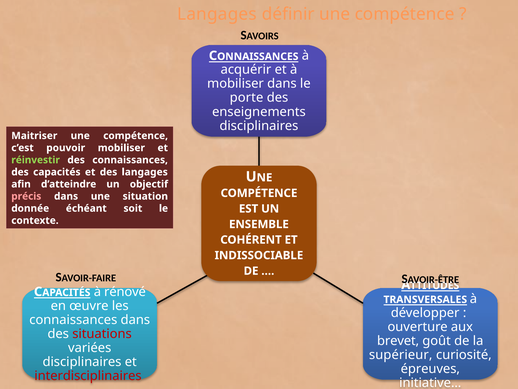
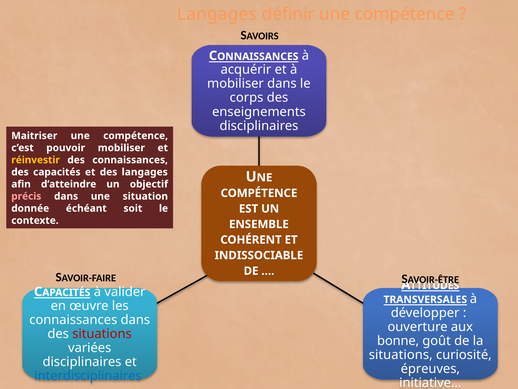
porte: porte -> corps (247, 98)
réinvestir colour: light green -> yellow (36, 160)
rénové: rénové -> valider (125, 291)
brevet: brevet -> bonne (398, 340)
supérieur: supérieur -> situations (401, 354)
interdisciplinaires colour: red -> blue (88, 375)
